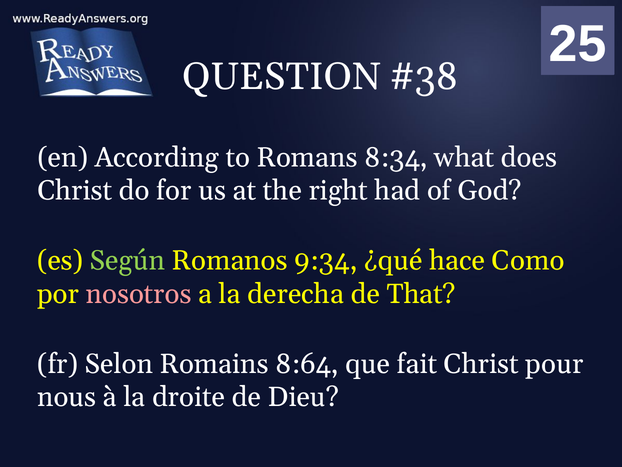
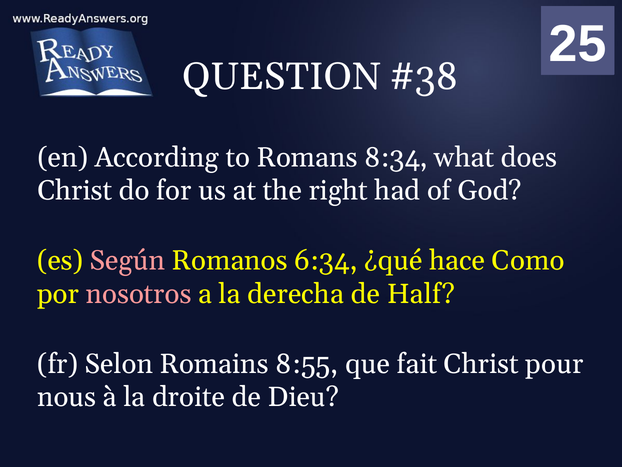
Según colour: light green -> pink (128, 260)
9:34: 9:34 -> 6:34 (326, 260)
That: That -> Half (421, 294)
8:64: 8:64 -> 8:55 (307, 364)
